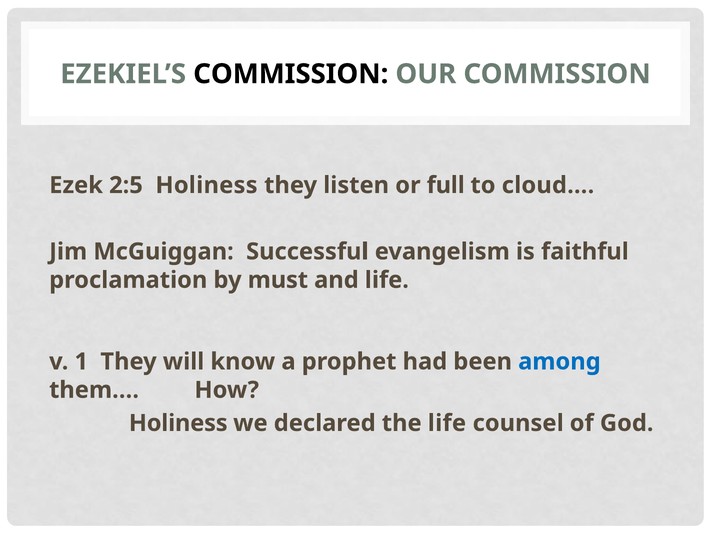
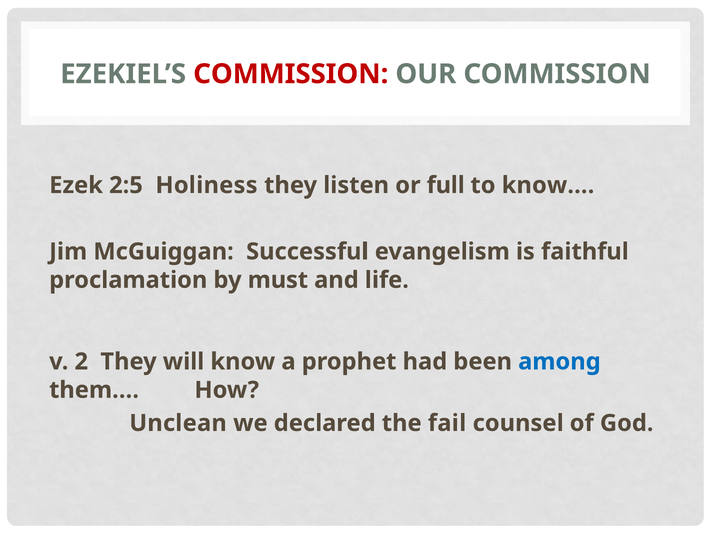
COMMISSION colour: black -> red (291, 74)
cloud…: cloud… -> know… (548, 185)
1: 1 -> 2 (81, 362)
Holiness: Holiness -> Unclean (178, 423)
the life: life -> fail (447, 423)
